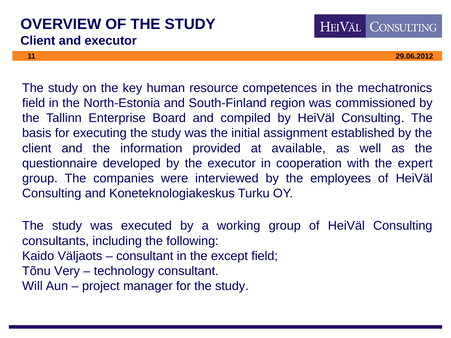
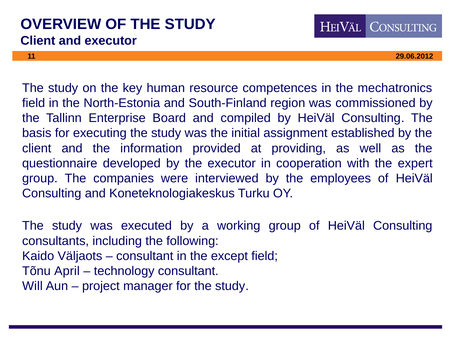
available: available -> providing (299, 148)
Very: Very -> April (67, 271)
